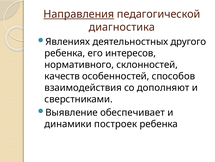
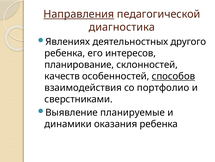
нормативного: нормативного -> планирование (79, 64)
способов underline: none -> present (173, 76)
дополняют: дополняют -> портфолио (163, 87)
обеспечивает: обеспечивает -> планируемые (133, 112)
построек: построек -> оказания (116, 124)
